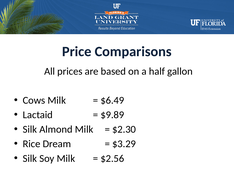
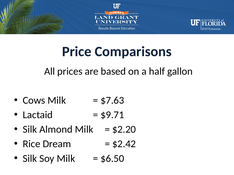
$6.49: $6.49 -> $7.63 (112, 101)
$9.89: $9.89 -> $9.71 (112, 115)
$2.30: $2.30 -> $2.20 (124, 130)
$3.29: $3.29 -> $2.42 (124, 144)
$2.56: $2.56 -> $6.50 (112, 159)
